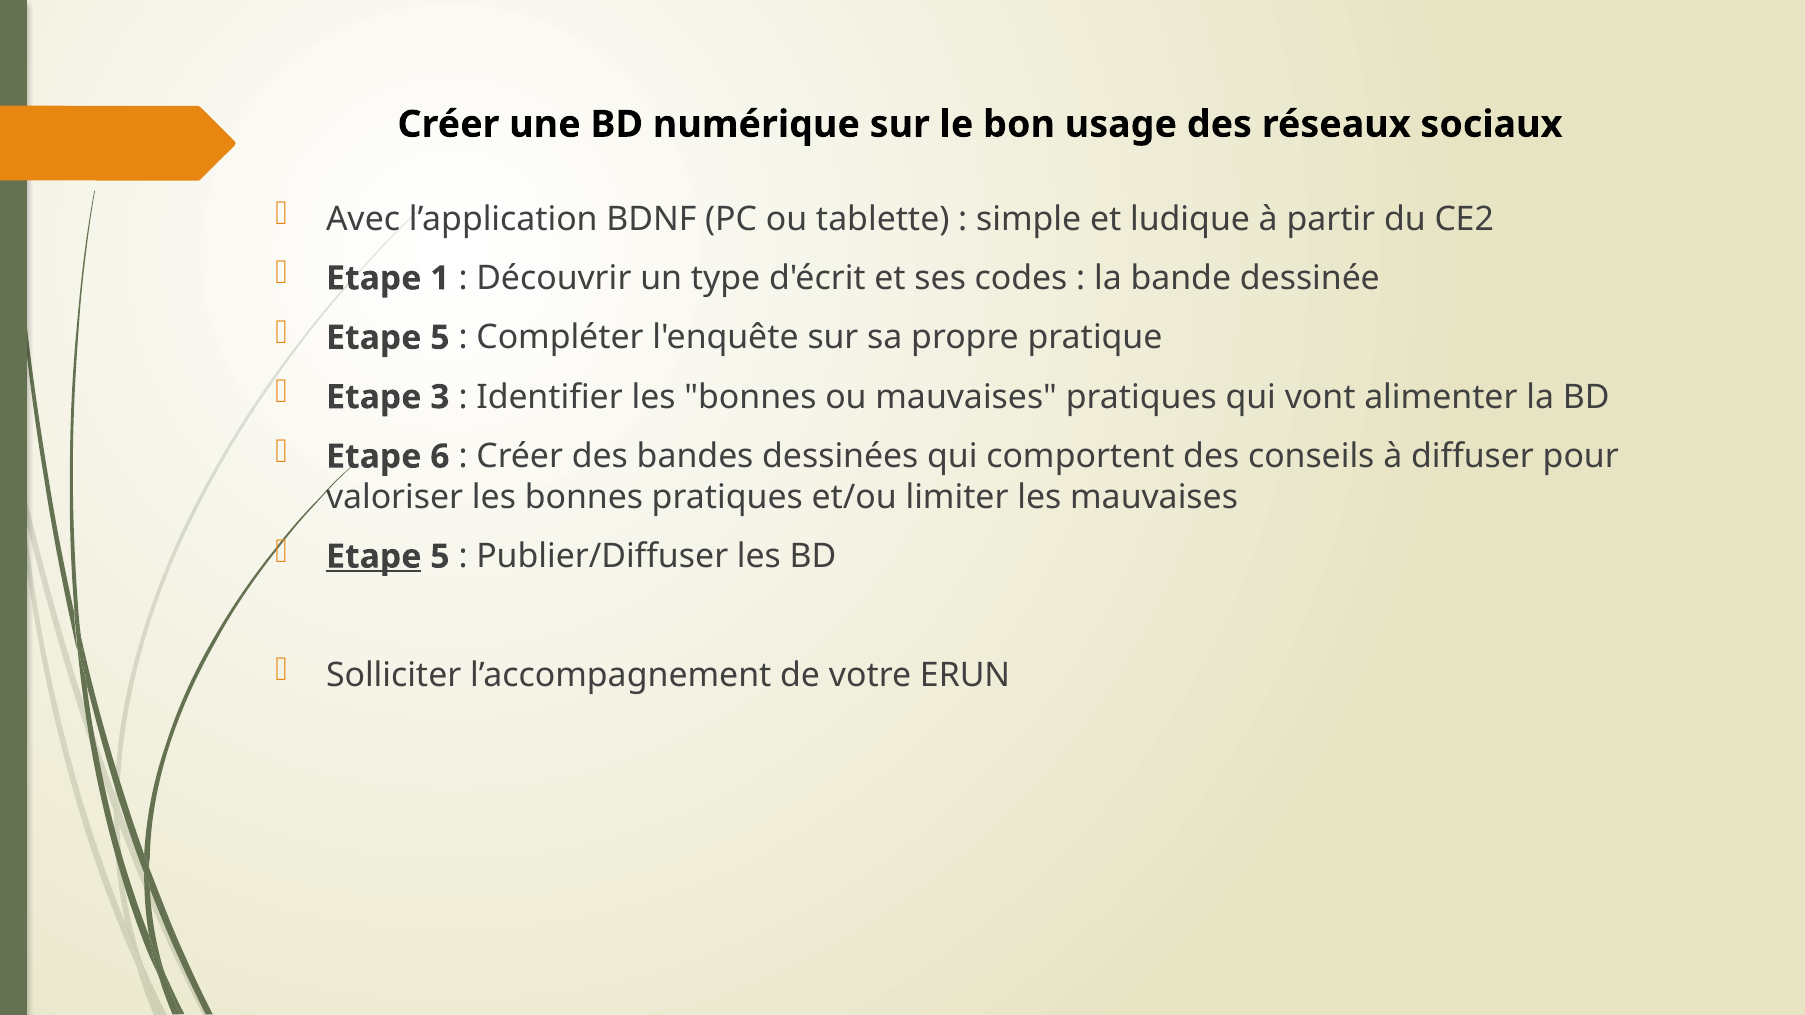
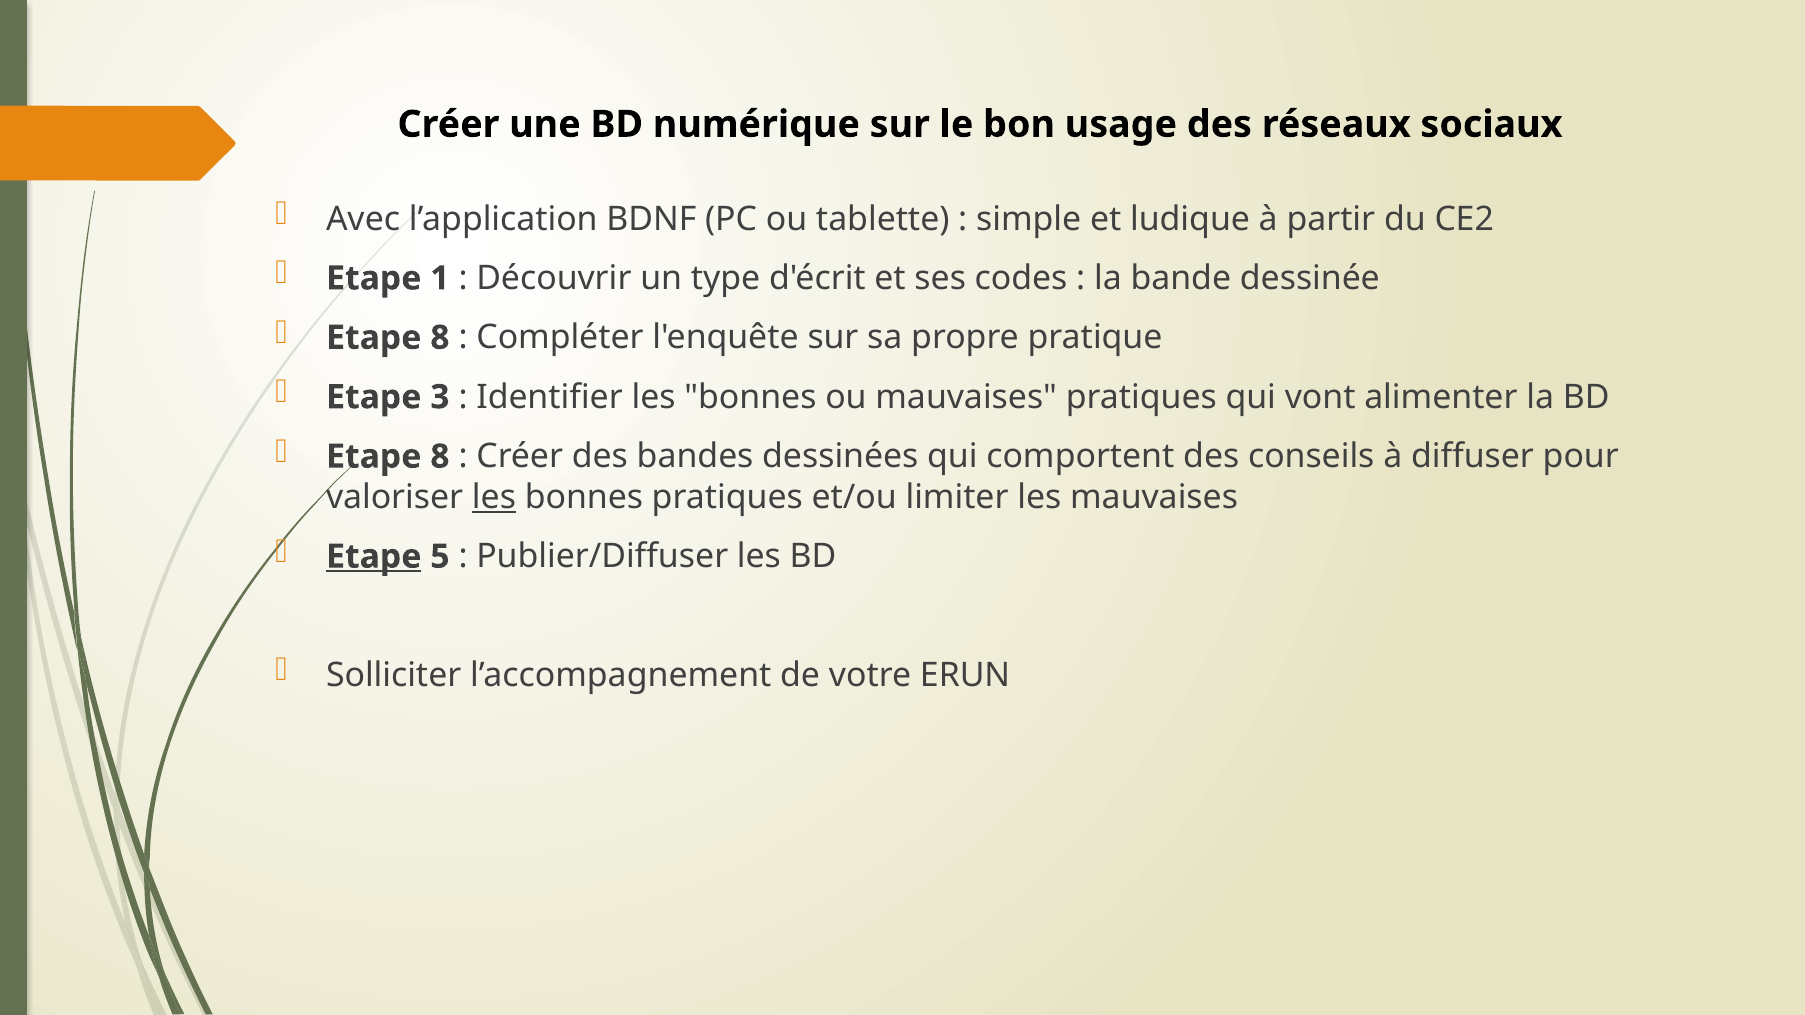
5: 5 -> 8 (440, 338)
6: 6 -> 8 (440, 457)
les underline: none -> present (494, 497)
